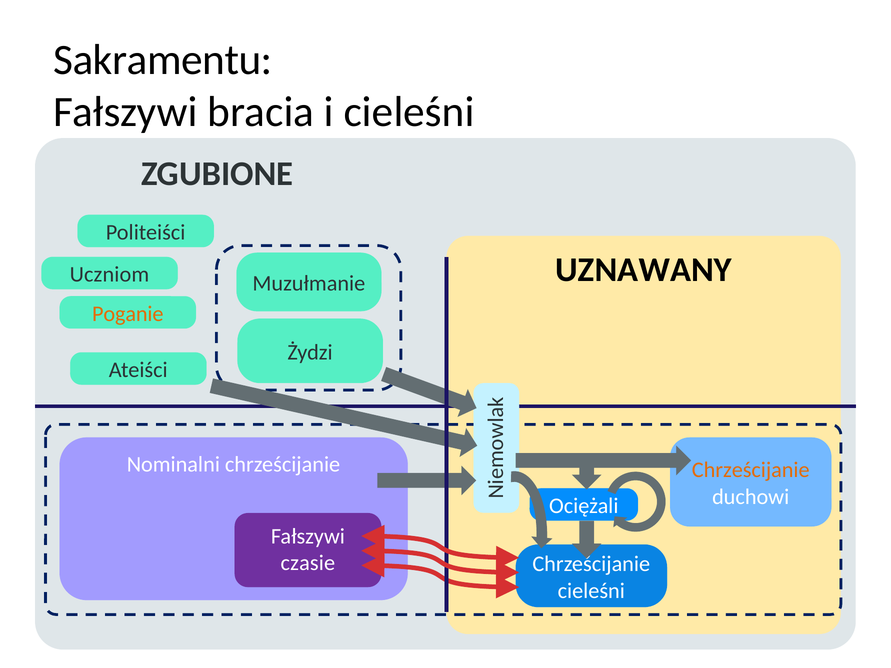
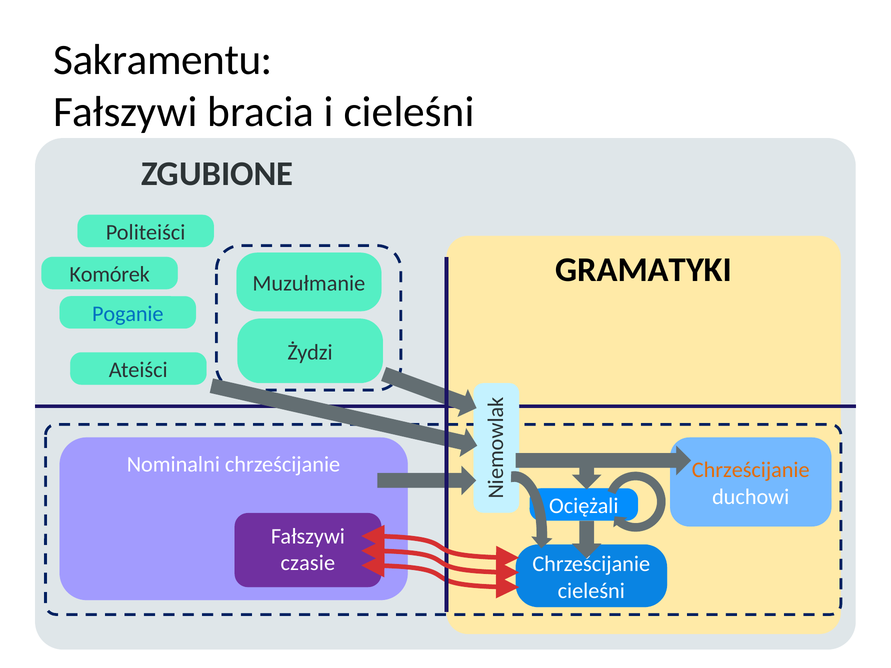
UZNAWANY: UZNAWANY -> GRAMATYKI (644, 270)
Uczniom: Uczniom -> Komórek (110, 275)
Poganie colour: orange -> blue (128, 314)
